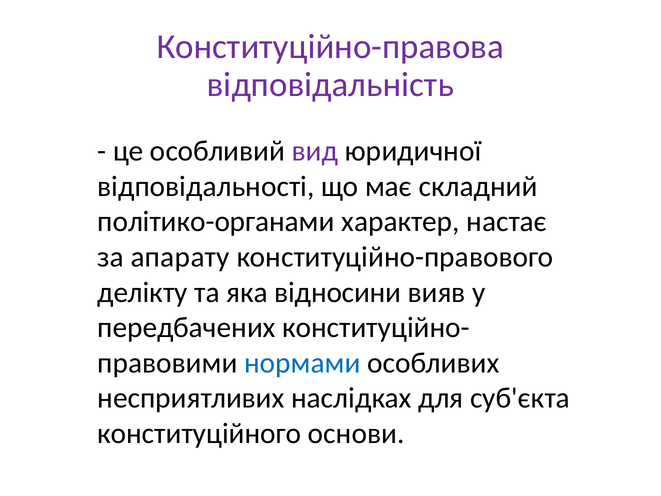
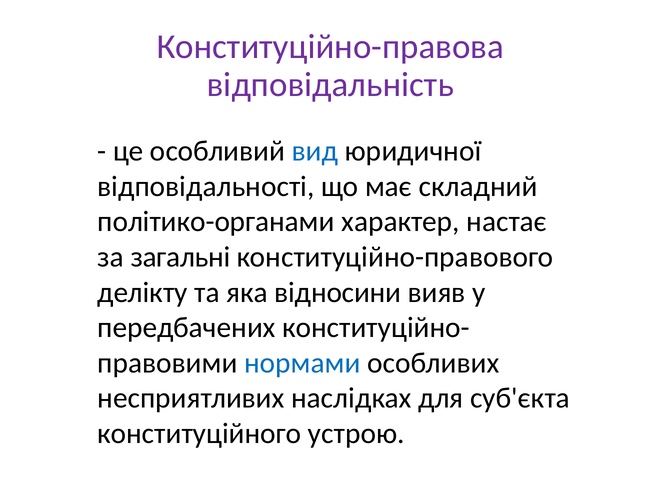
вид colour: purple -> blue (315, 151)
апарату: апарату -> загальні (180, 257)
основи: основи -> устрою (356, 433)
